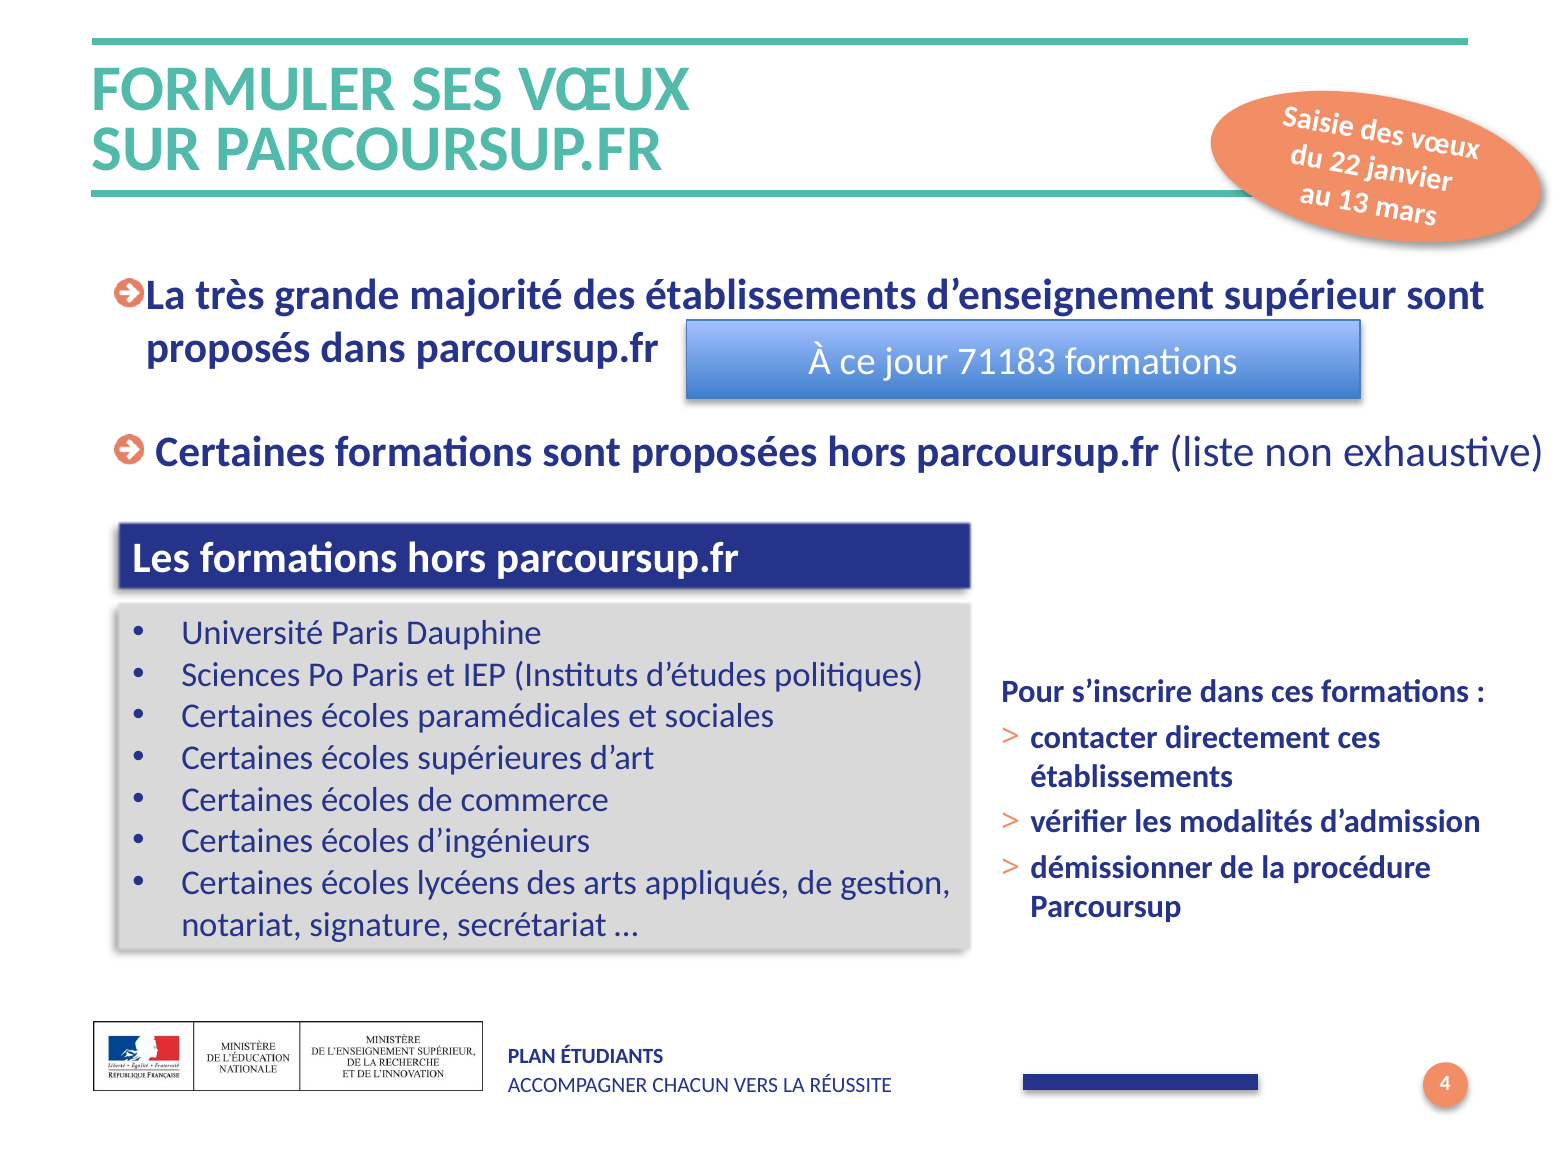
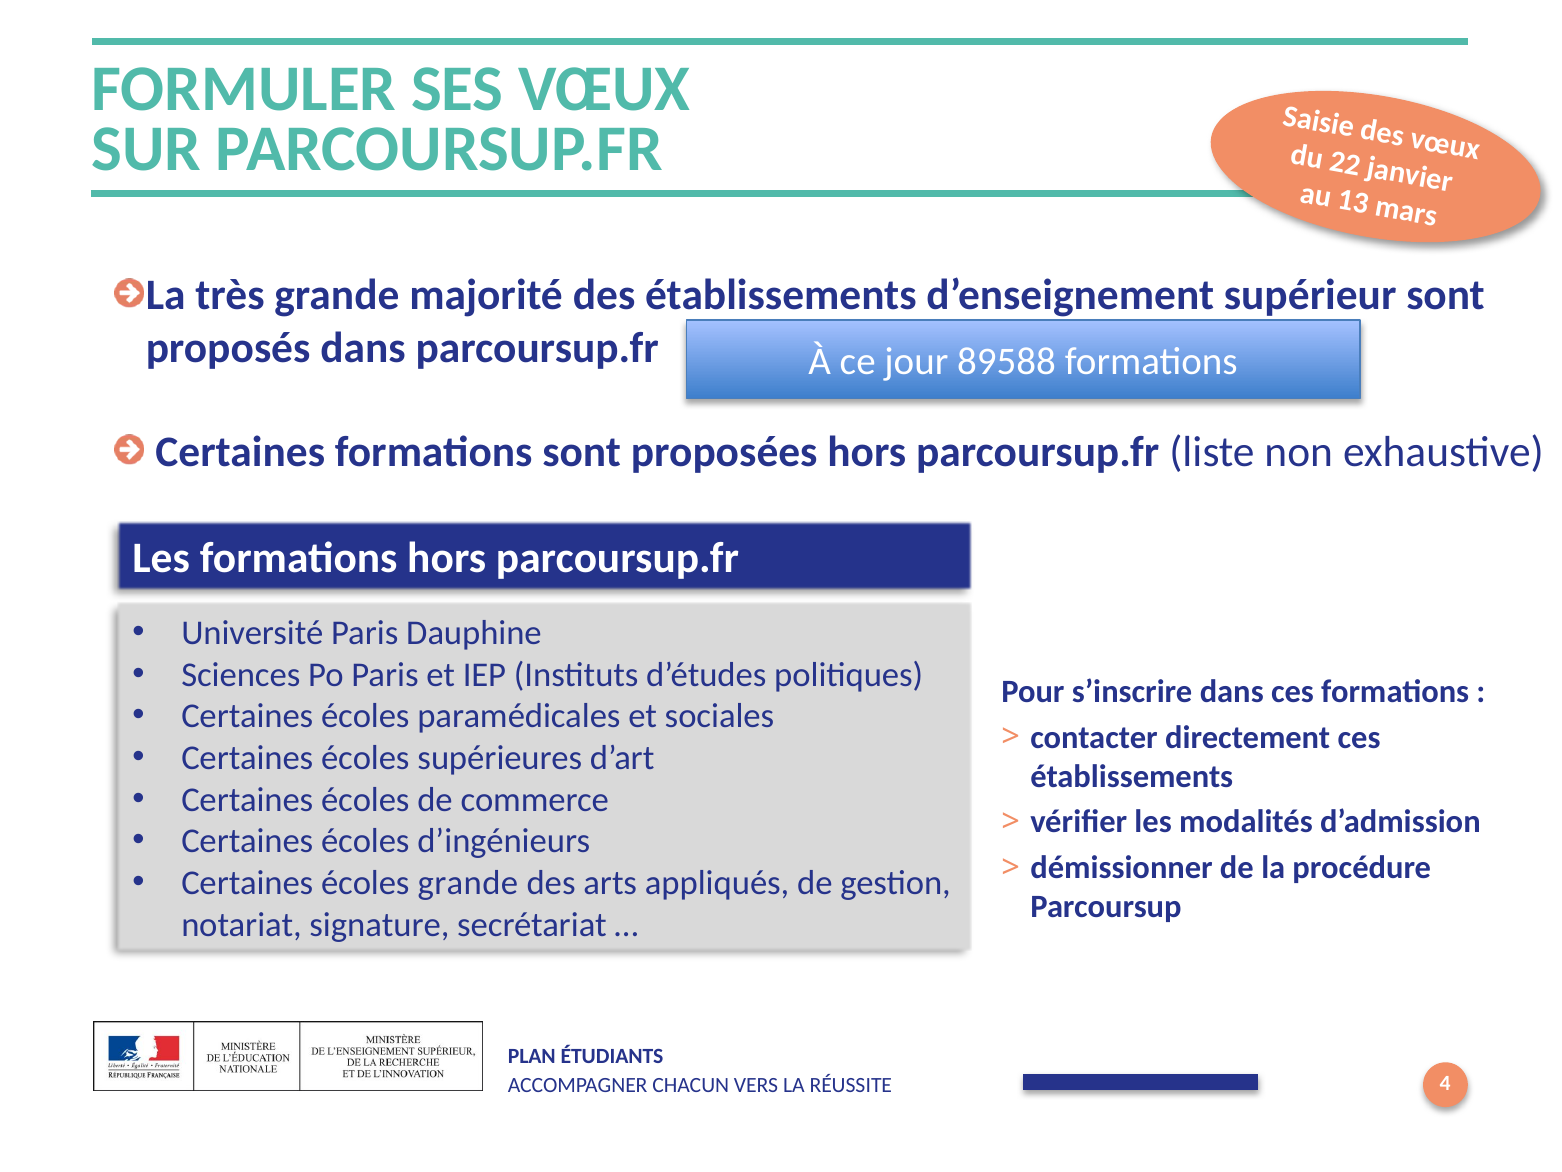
71183: 71183 -> 89588 (1007, 362)
écoles lycéens: lycéens -> grande (468, 883)
